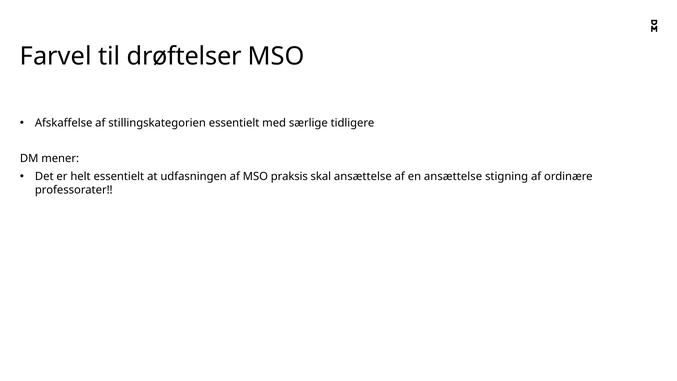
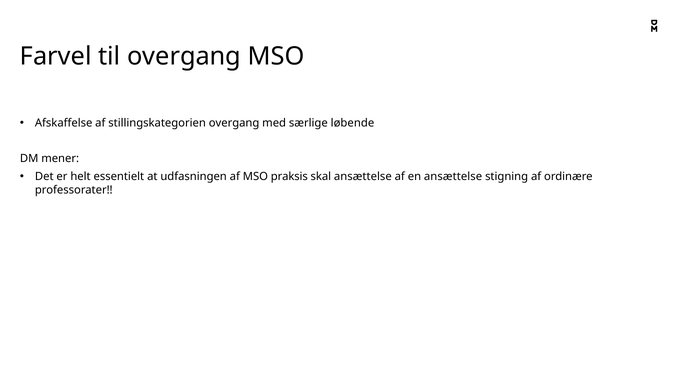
til drøftelser: drøftelser -> overgang (184, 56)
stillingskategorien essentielt: essentielt -> overgang (234, 123)
tidligere: tidligere -> løbende (352, 123)
